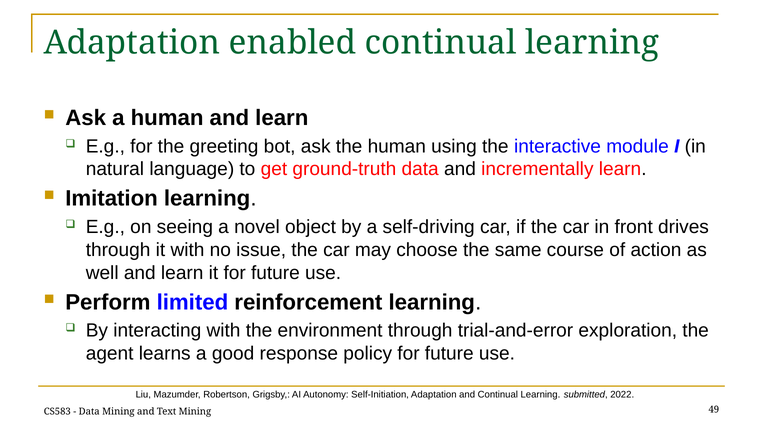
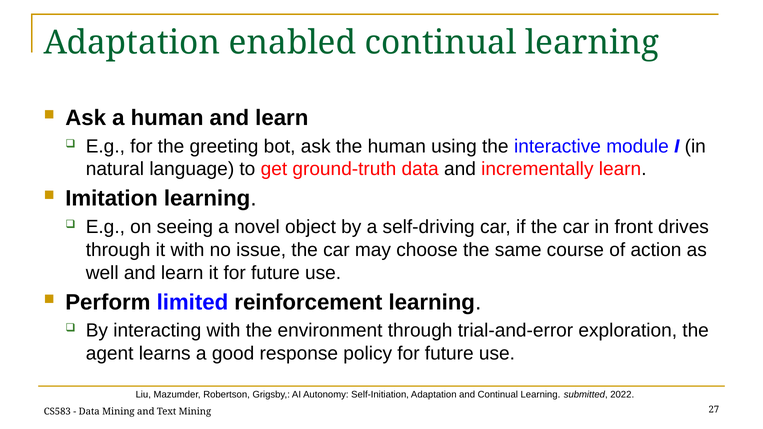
49: 49 -> 27 (714, 410)
